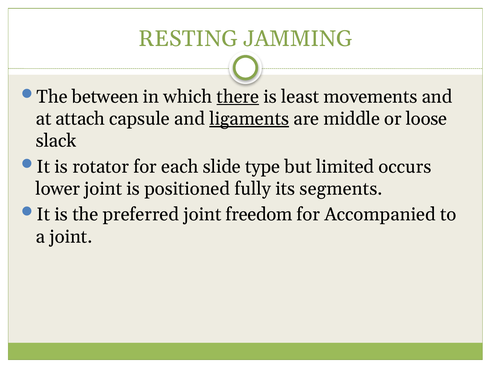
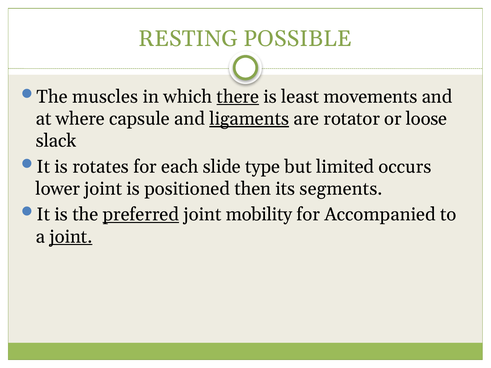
JAMMING: JAMMING -> POSSIBLE (298, 39)
between: between -> muscles (105, 97)
attach: attach -> where (80, 119)
middle: middle -> rotator (352, 119)
rotator: rotator -> rotates (101, 167)
fully: fully -> then (253, 189)
preferred underline: none -> present (141, 215)
freedom: freedom -> mobility (259, 215)
joint underline: none -> present (71, 237)
